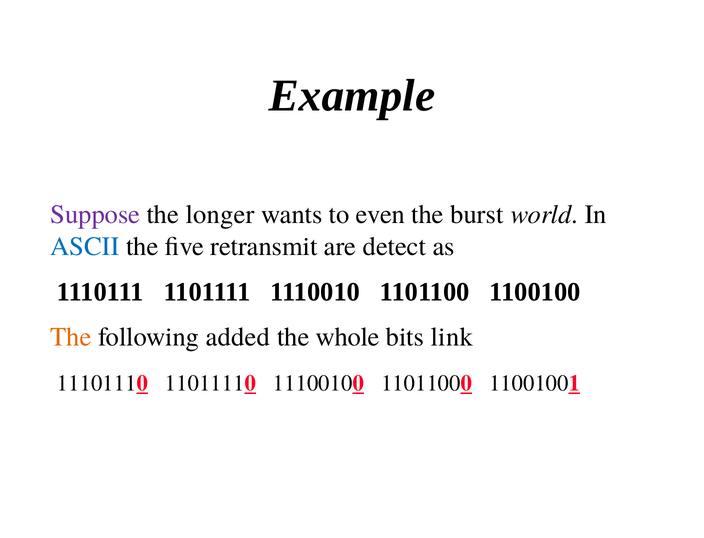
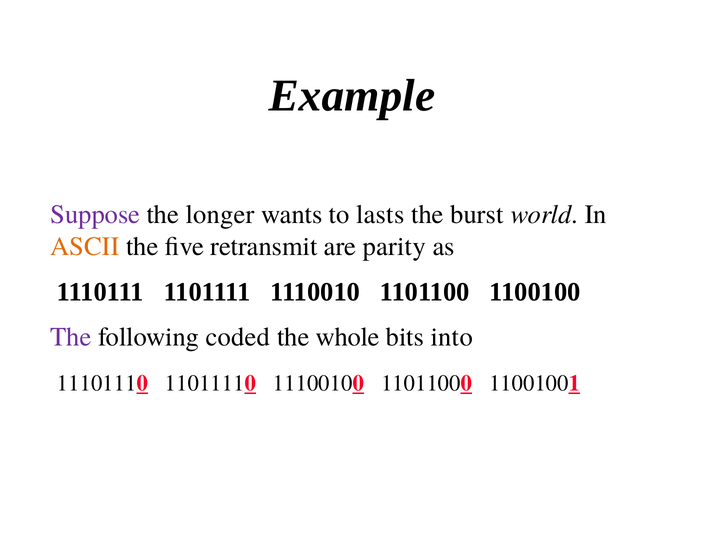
even: even -> lasts (380, 214)
ASCII colour: blue -> orange (85, 246)
detect: detect -> parity (394, 246)
The colour: orange -> purple (71, 337)
added: added -> coded (238, 337)
link: link -> into (452, 337)
